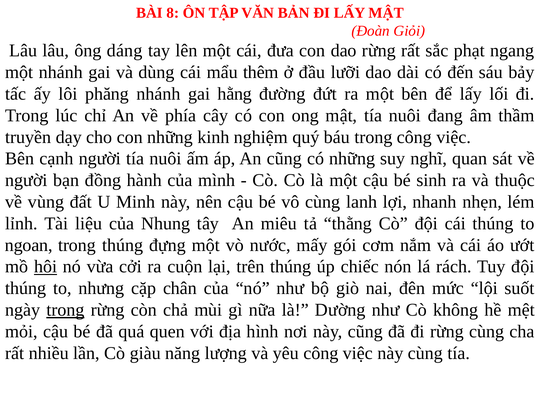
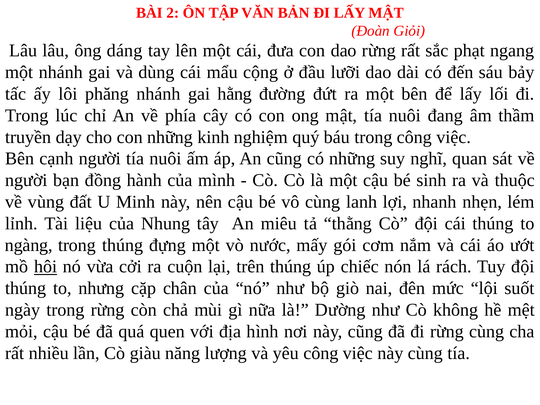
8: 8 -> 2 (173, 13)
thêm: thêm -> cộng (261, 72)
ngoan: ngoan -> ngàng (29, 245)
trong underline: present -> none (65, 310)
